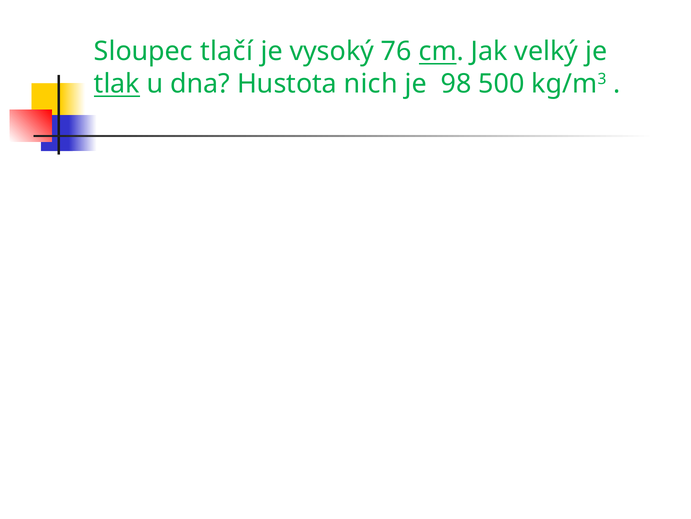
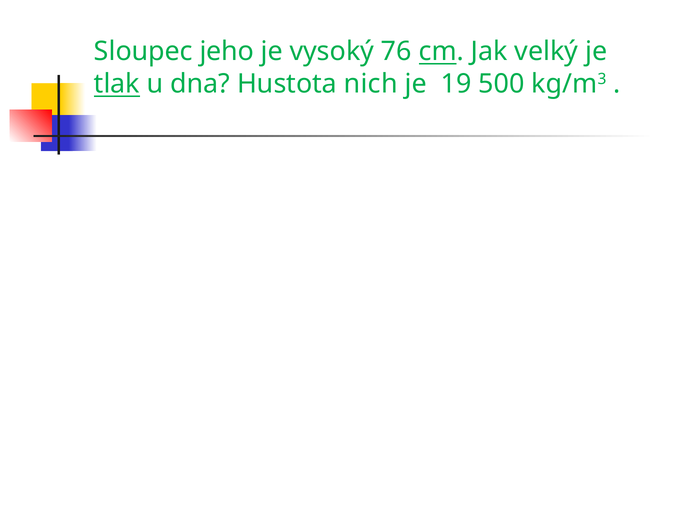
tlačí: tlačí -> jeho (227, 51)
98: 98 -> 19 (456, 84)
